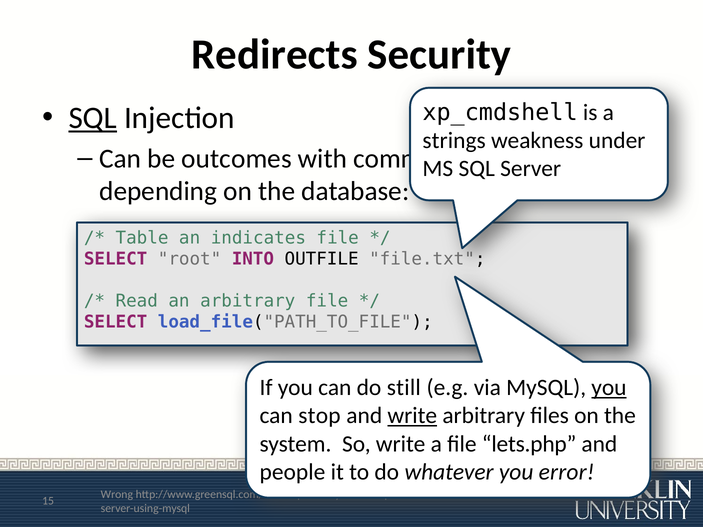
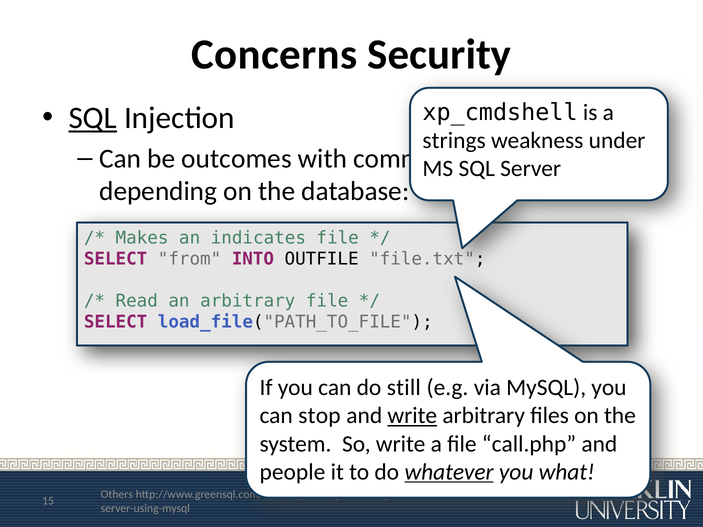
Redirects: Redirects -> Concerns (274, 55)
Table: Table -> Makes (142, 238)
root: root -> from (190, 259)
you underline: present -> none (609, 388)
lets.php: lets.php -> call.php (529, 444)
whatever underline: none -> present (449, 472)
error: error -> what (567, 472)
Wrong: Wrong -> Others (117, 495)
